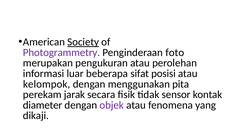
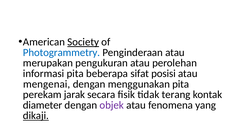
Photogrammetry colour: purple -> blue (62, 53)
Penginderaan foto: foto -> atau (175, 53)
informasi luar: luar -> pita (75, 74)
kelompok: kelompok -> mengenai (47, 84)
sensor: sensor -> terang (176, 95)
dikaji underline: none -> present (36, 116)
